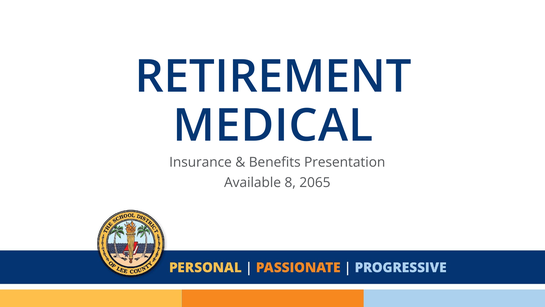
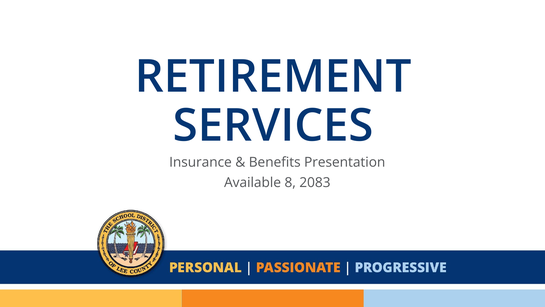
MEDICAL: MEDICAL -> SERVICES (273, 126)
2065: 2065 -> 2083 (315, 182)
